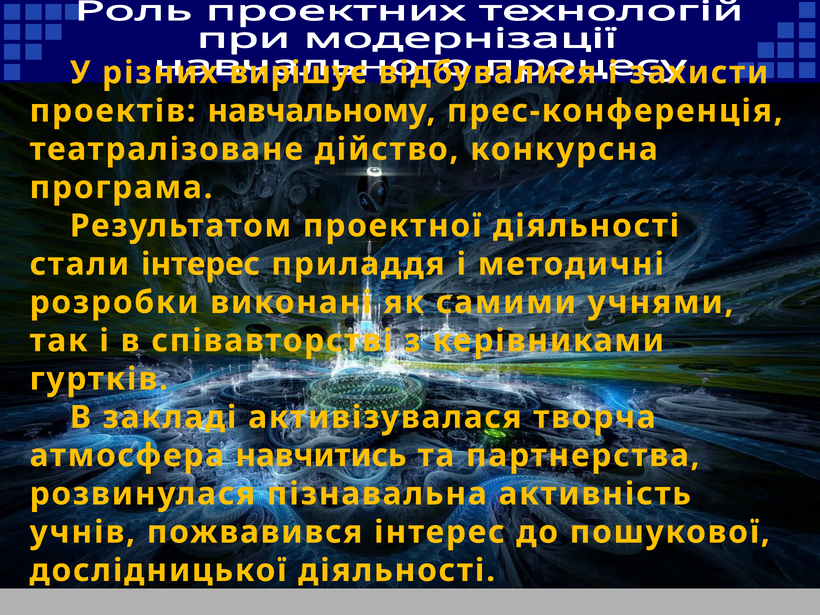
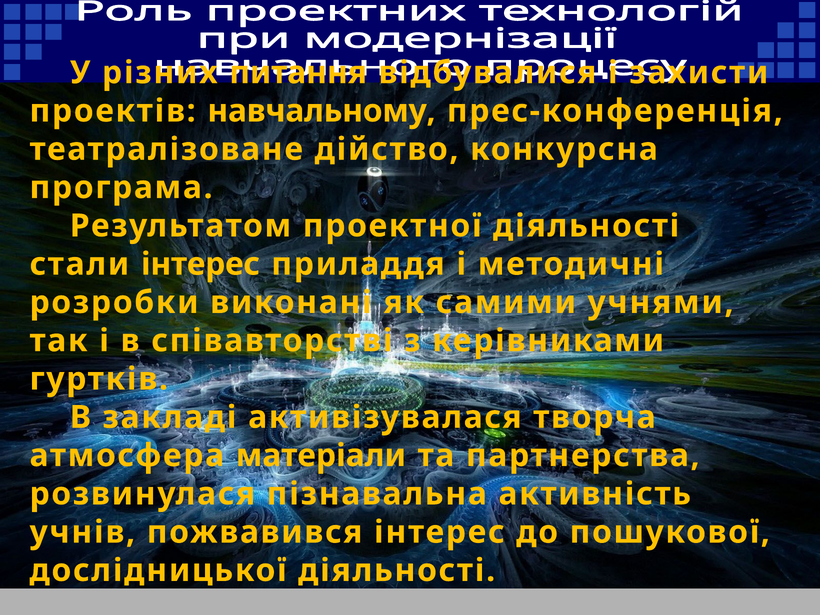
вирішує: вирішує -> питання (298, 73)
навчитись: навчитись -> матеріали (321, 456)
